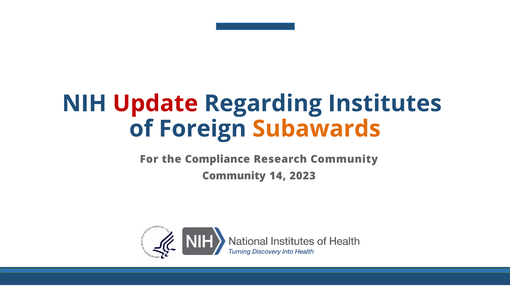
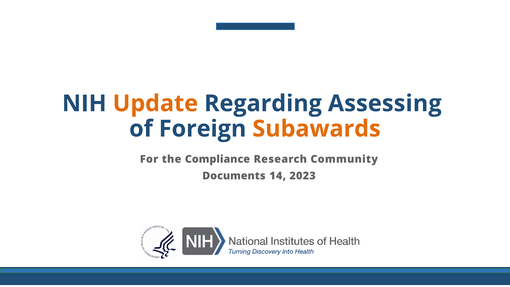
Update colour: red -> orange (155, 103)
Institutes: Institutes -> Assessing (385, 103)
Community: Community -> Documents (234, 176)
